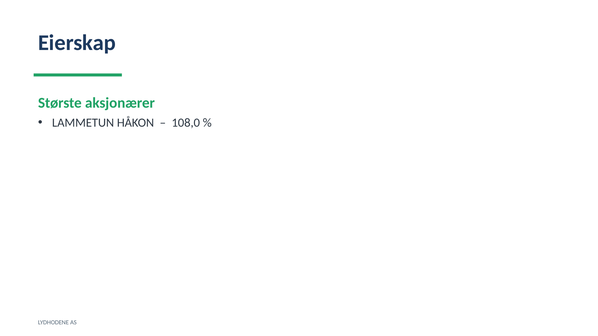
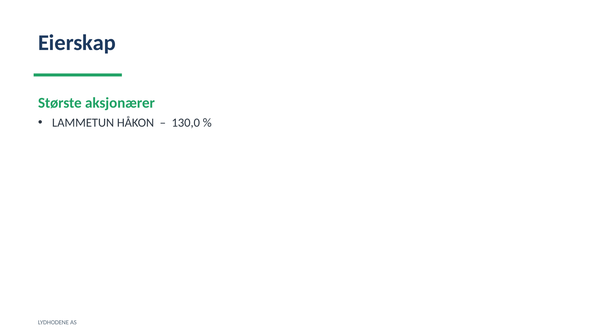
108,0: 108,0 -> 130,0 (186, 123)
